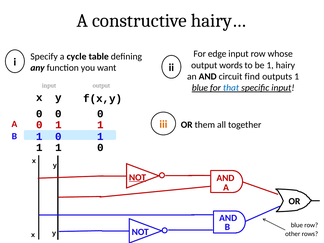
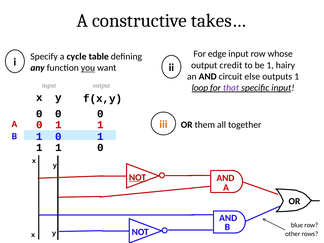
hairy…: hairy… -> takes… (218, 21)
words: words -> credit (231, 65)
you underline: none -> present (88, 68)
find: find -> else (252, 76)
blue: blue -> loop (200, 88)
that colour: blue -> purple (231, 88)
